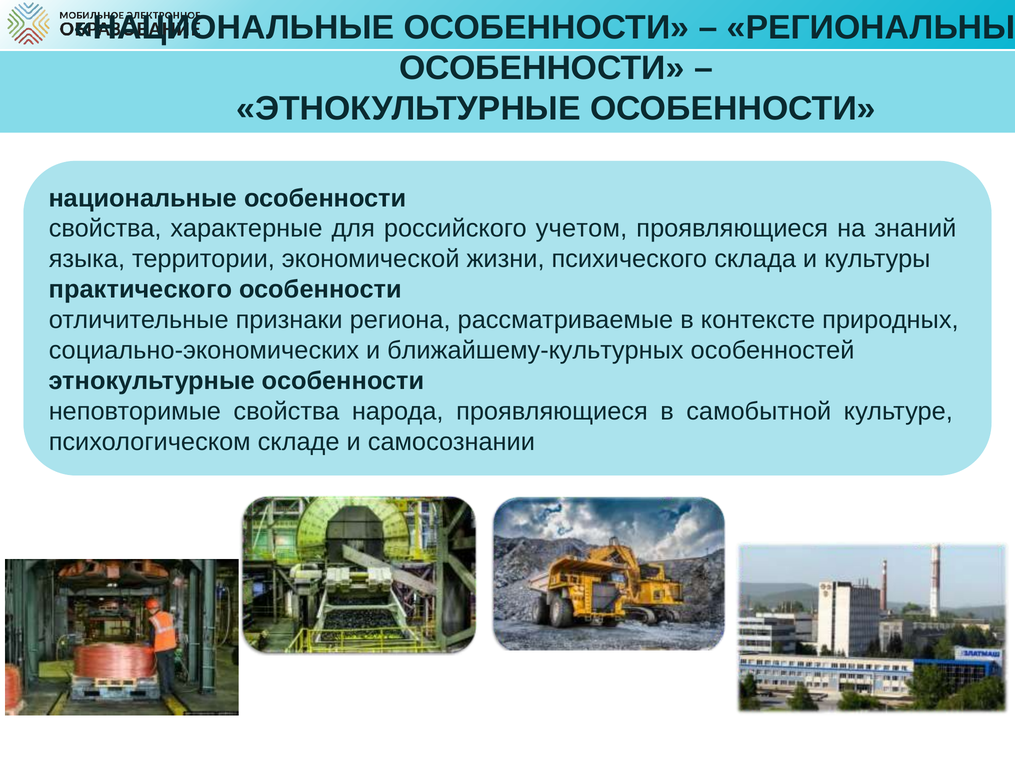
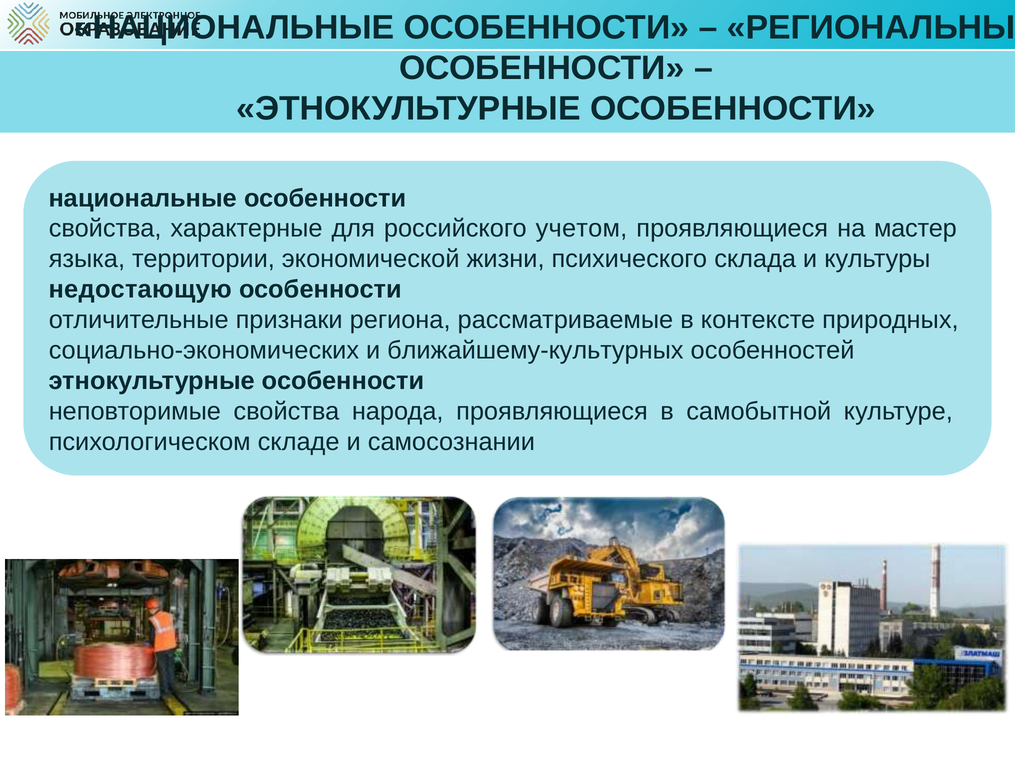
знаний: знаний -> мастер (915, 229)
практического: практического -> недостающую (140, 290)
